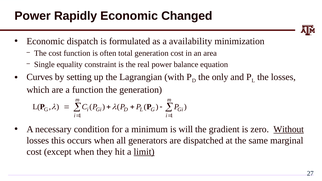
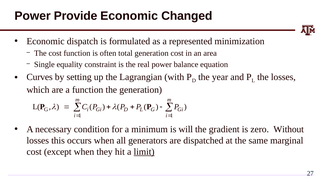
Rapidly: Rapidly -> Provide (76, 16)
availability: availability -> represented (191, 41)
only: only -> year (220, 77)
Without underline: present -> none (289, 129)
